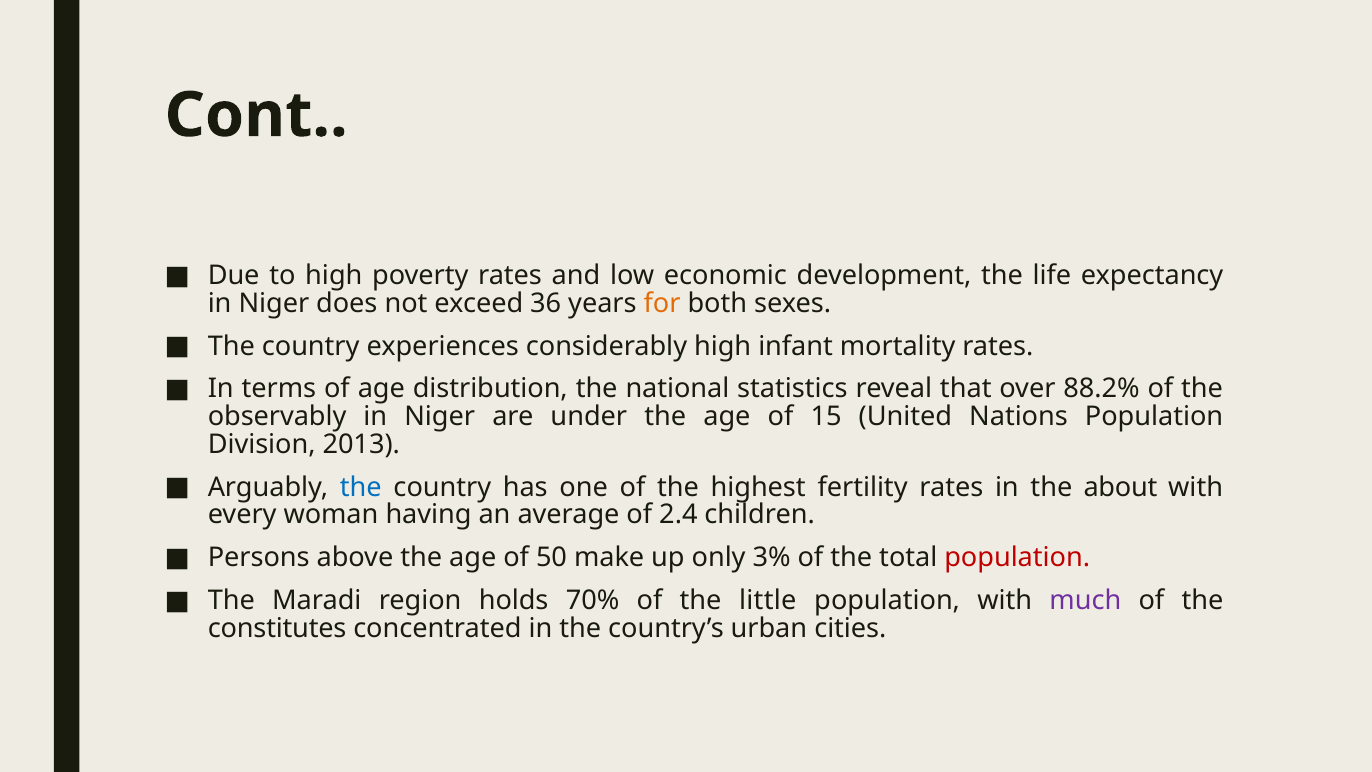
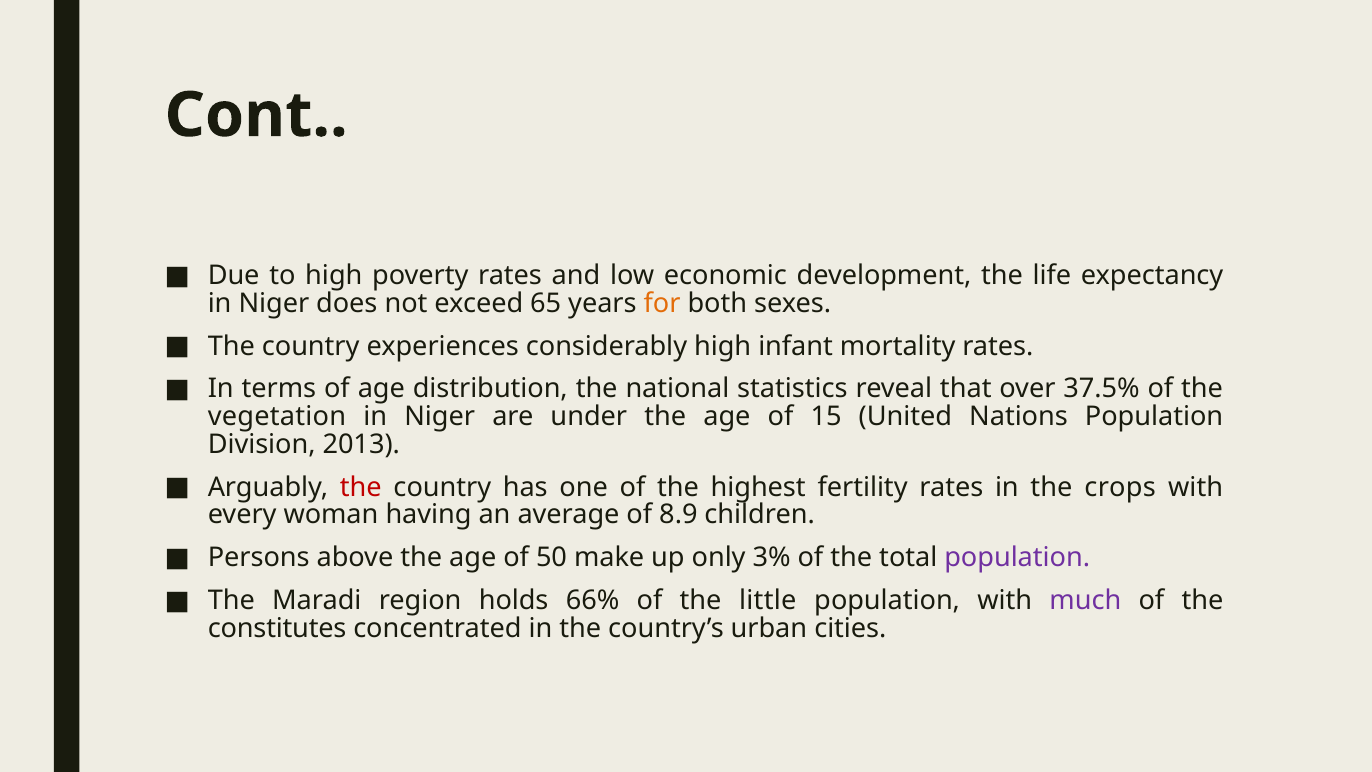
36: 36 -> 65 (546, 303)
88.2%: 88.2% -> 37.5% (1102, 389)
observably: observably -> vegetation (277, 416)
the colour: blue -> red (361, 487)
about: about -> crops (1120, 487)
2.4: 2.4 -> 8.9 (678, 514)
population colour: red -> purple (1017, 557)
70%: 70% -> 66% (593, 600)
